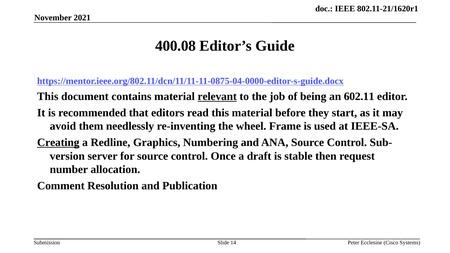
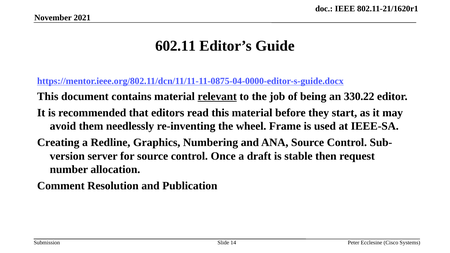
400.08: 400.08 -> 602.11 (176, 46)
602.11: 602.11 -> 330.22 (359, 96)
Creating underline: present -> none (58, 143)
